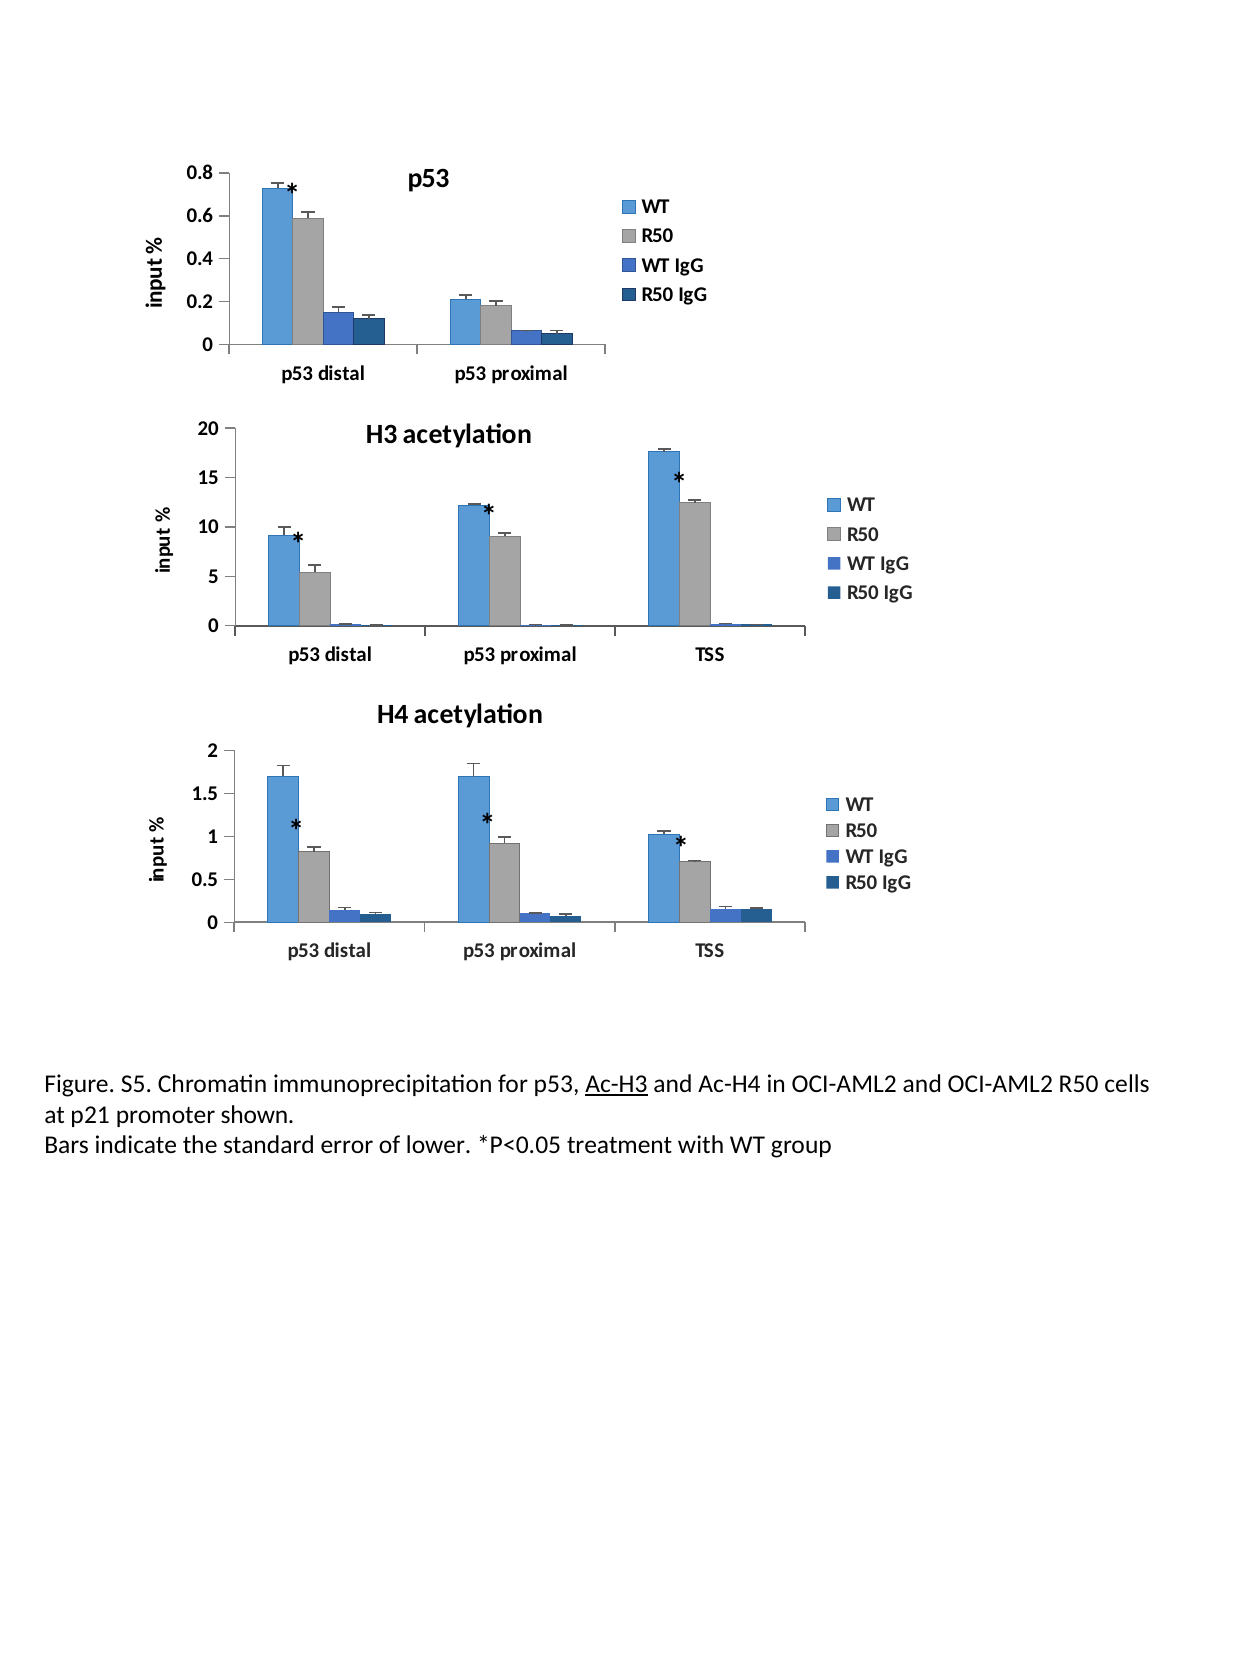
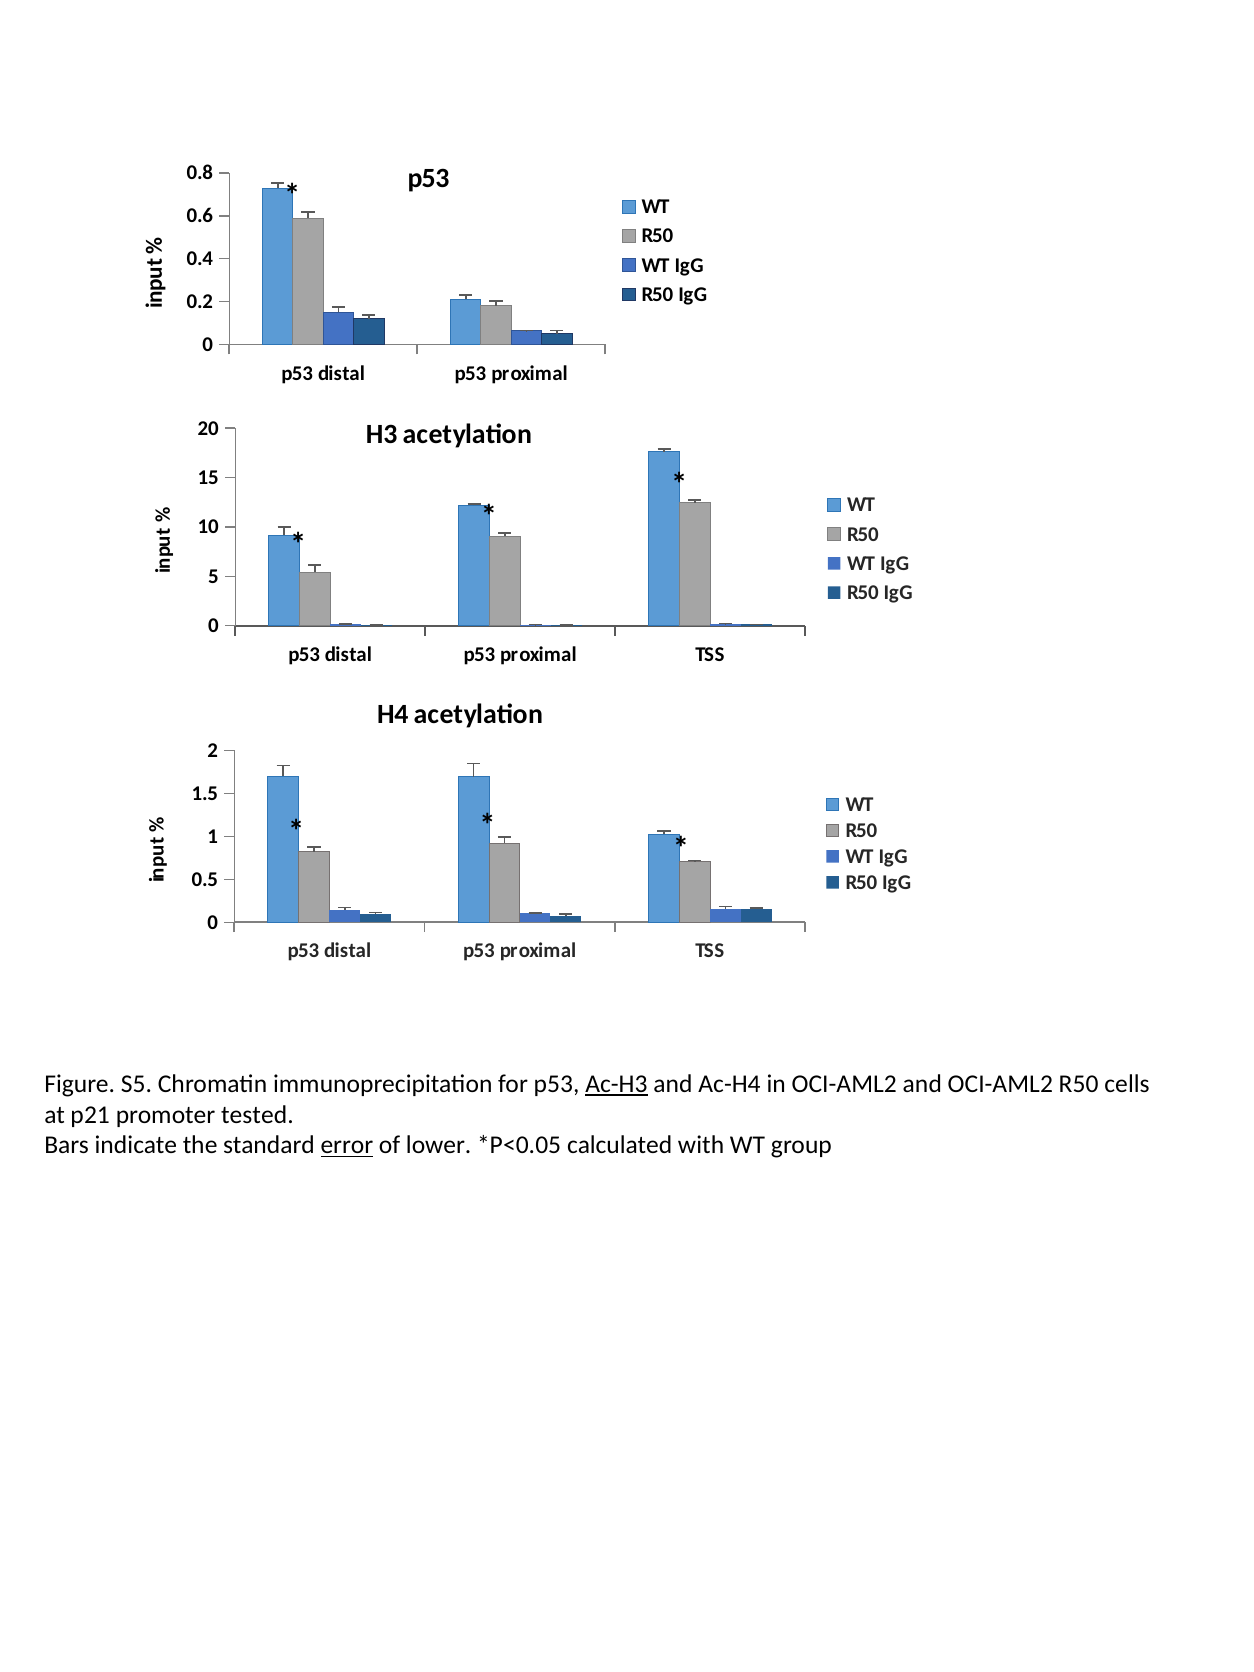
shown: shown -> tested (257, 1115)
error underline: none -> present (347, 1145)
treatment: treatment -> calculated (620, 1145)
